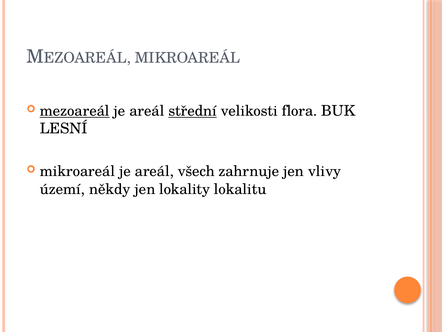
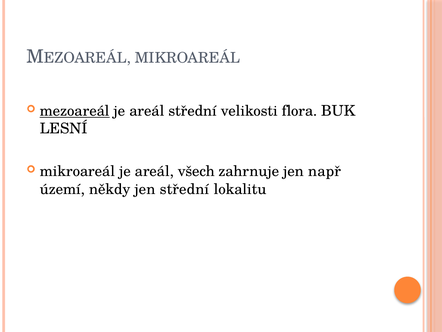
střední underline: present -> none (193, 111)
vlivy: vlivy -> např (325, 171)
jen lokality: lokality -> střední (184, 189)
